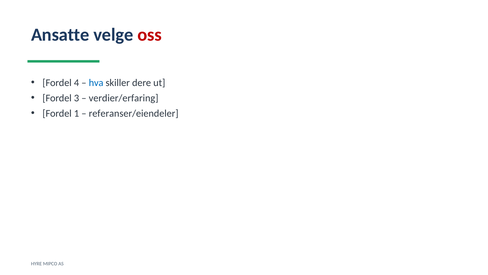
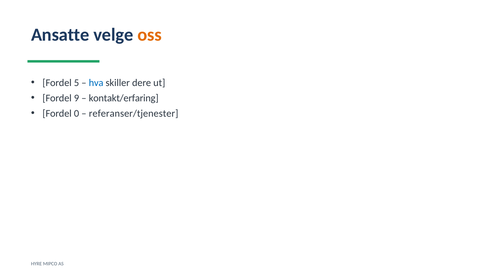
oss colour: red -> orange (150, 35)
4: 4 -> 5 (77, 83)
3: 3 -> 9 (77, 98)
verdier/erfaring: verdier/erfaring -> kontakt/erfaring (124, 98)
1: 1 -> 0 (77, 113)
referanser/eiendeler: referanser/eiendeler -> referanser/tjenester (134, 113)
